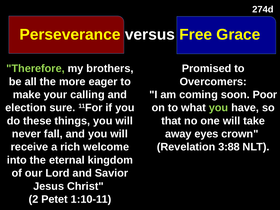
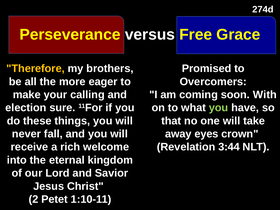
Therefore colour: light green -> yellow (36, 69)
Poor: Poor -> With (265, 95)
3:88: 3:88 -> 3:44 (229, 147)
